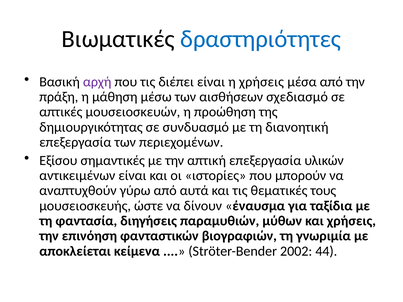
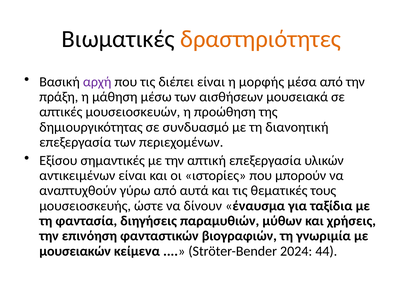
δραστηριότητες colour: blue -> orange (261, 39)
η χρήσεις: χρήσεις -> μορφής (261, 82)
σχεδιασμό: σχεδιασμό -> μουσειακά (297, 97)
αποκλείεται: αποκλείεται -> μουσειακών (75, 251)
2002: 2002 -> 2024 (296, 251)
